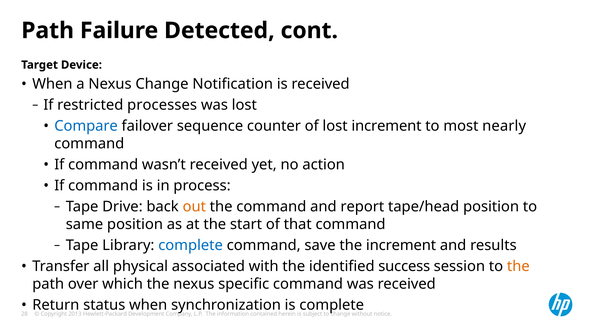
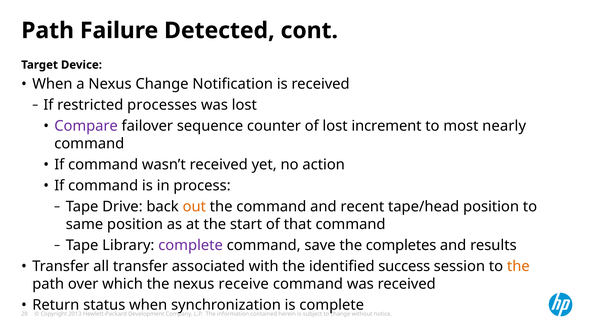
Compare colour: blue -> purple (86, 126)
report: report -> recent (362, 207)
complete colour: blue -> purple (191, 245)
the increment: increment -> completes (401, 245)
all physical: physical -> transfer (140, 266)
specific: specific -> receive (244, 284)
